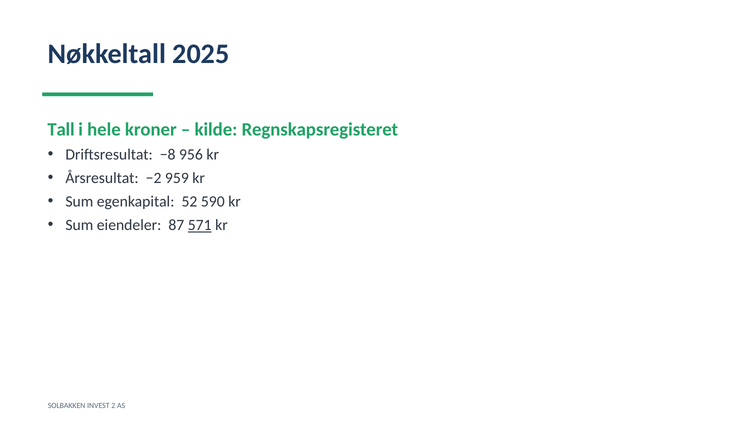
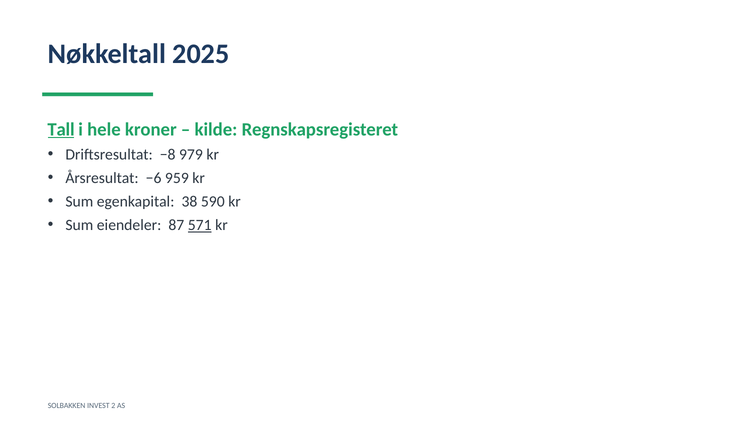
Tall underline: none -> present (61, 129)
956: 956 -> 979 (191, 154)
−2: −2 -> −6 (154, 178)
52: 52 -> 38 (189, 201)
